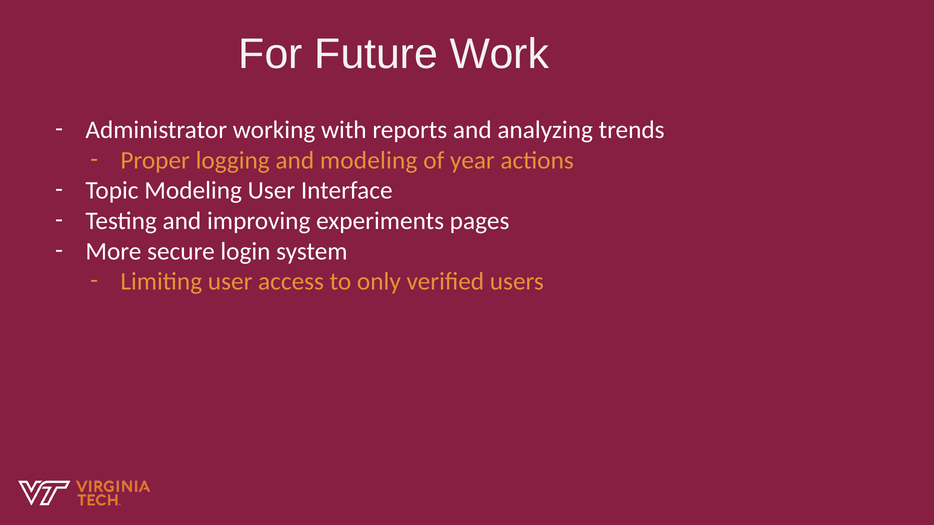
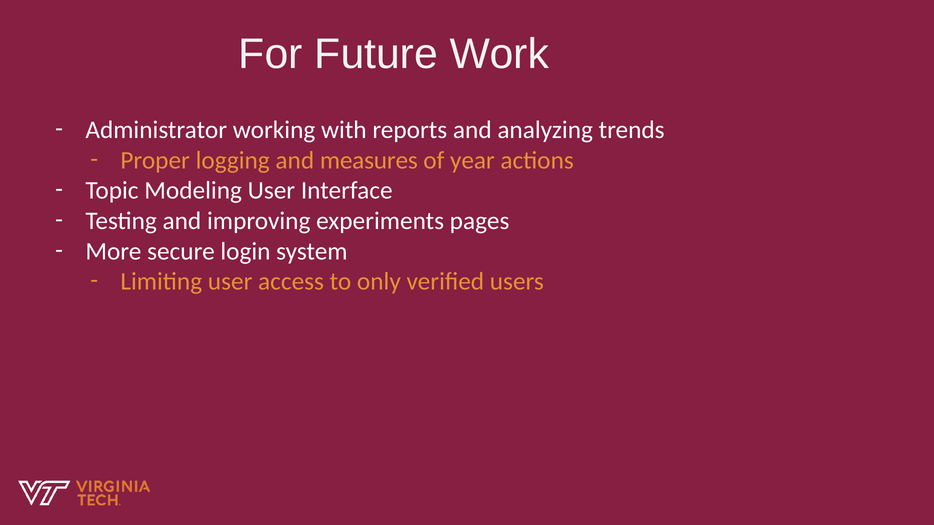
and modeling: modeling -> measures (369, 160)
